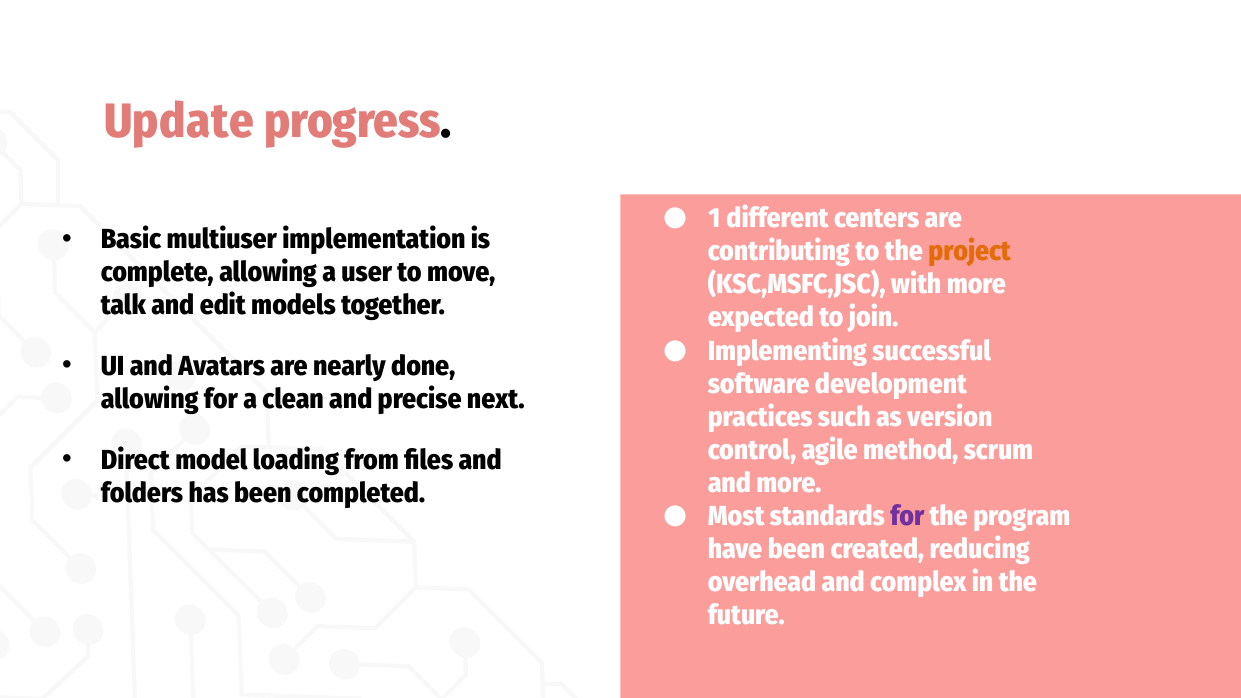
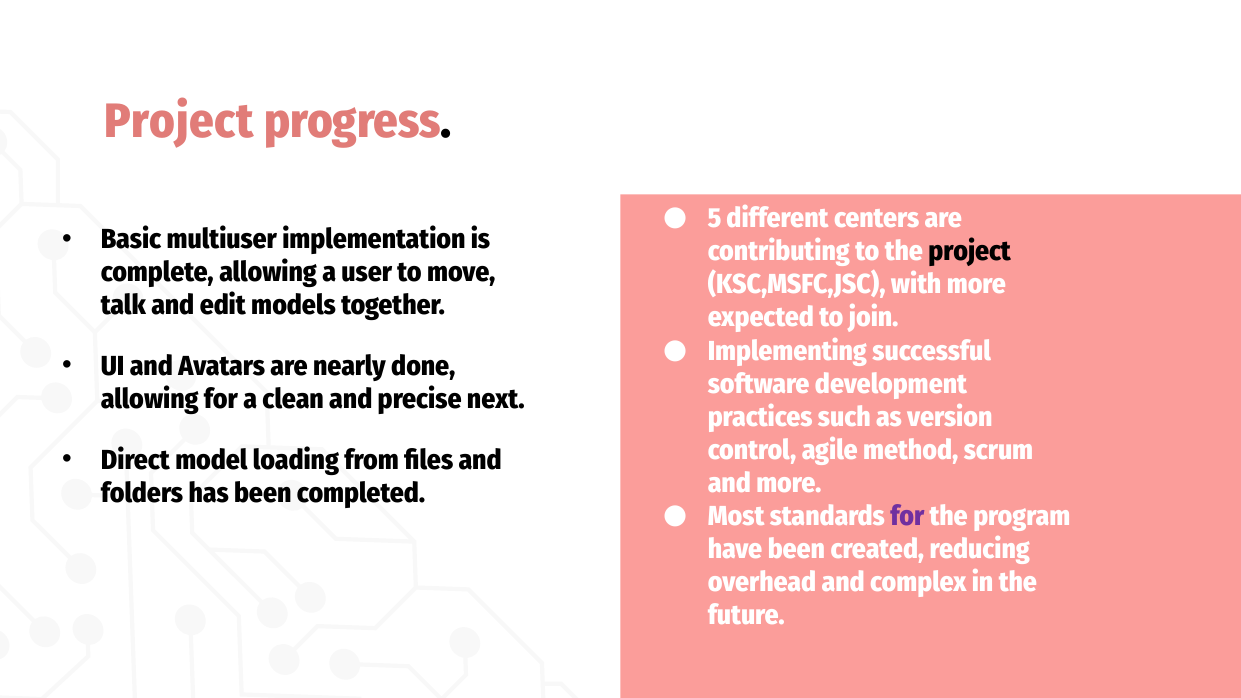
Update: Update -> Project (179, 122)
1: 1 -> 5 (715, 219)
project colour: orange -> black (970, 252)
